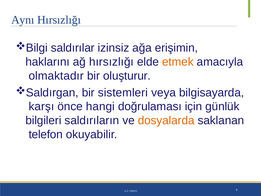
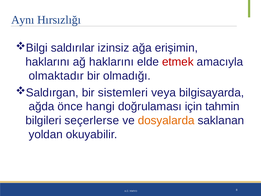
ağ hırsızlığı: hırsızlığı -> haklarını (111, 62)
etmek colour: orange -> red (178, 62)
oluşturur: oluşturur -> olmadığı (127, 76)
karşı: karşı -> ağda (42, 106)
günlük: günlük -> tahmin (222, 106)
saldırıların: saldırıların -> seçerlerse (92, 120)
telefon: telefon -> yoldan (46, 134)
